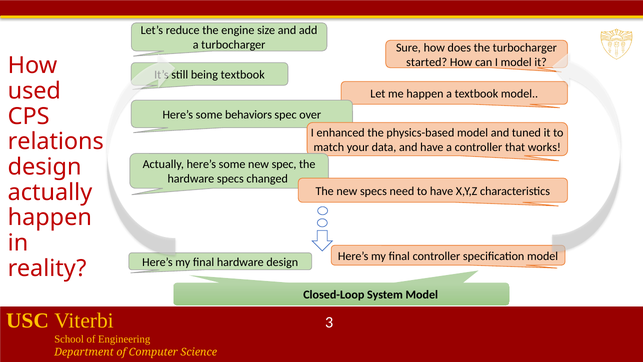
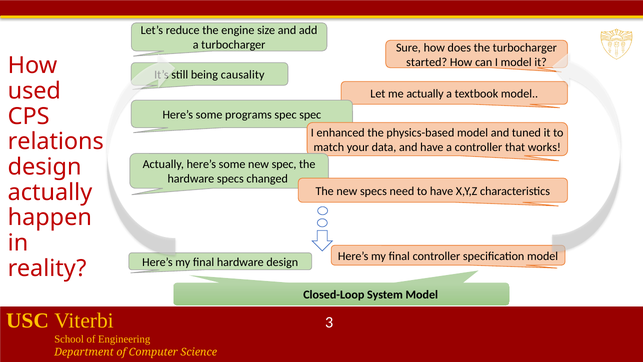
being textbook: textbook -> causality (243, 75)
me happen: happen -> actually (425, 94)
behaviors: behaviors -> programs (248, 115)
spec over: over -> spec (310, 115)
